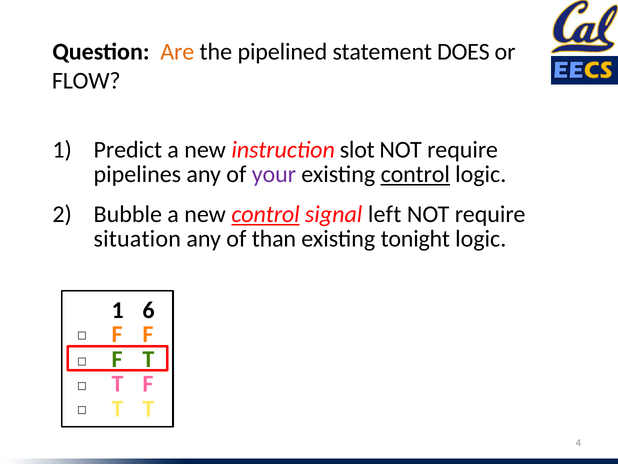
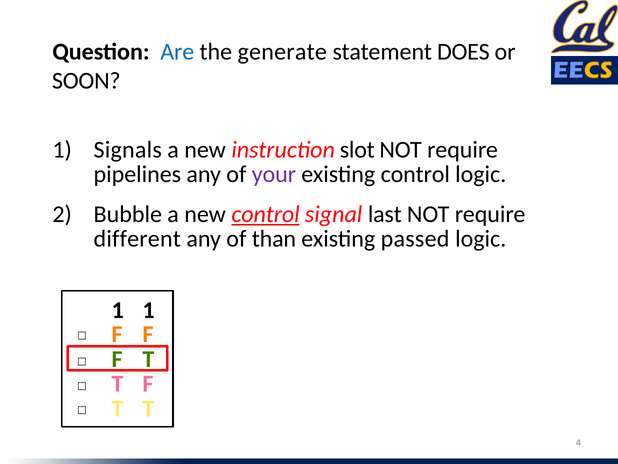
Are colour: orange -> blue (177, 52)
pipelined: pipelined -> generate (282, 52)
FLOW: FLOW -> SOON (86, 81)
Predict: Predict -> Signals (128, 150)
control underline: present -> none (415, 174)
left: left -> last (385, 214)
situation: situation -> different (137, 239)
tonight: tonight -> passed (415, 239)
1 6: 6 -> 1 (149, 310)
